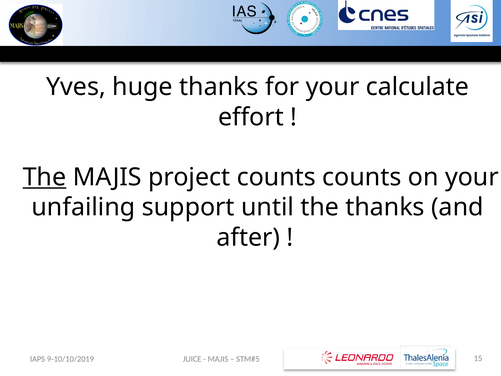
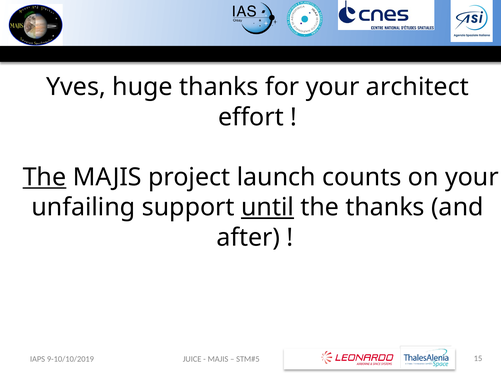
calculate: calculate -> architect (417, 87)
project counts: counts -> launch (276, 177)
until underline: none -> present (268, 207)
